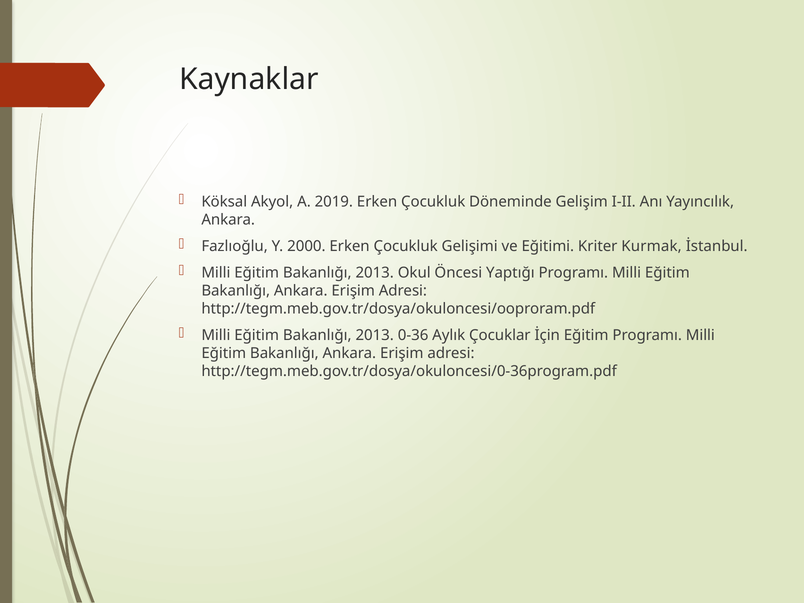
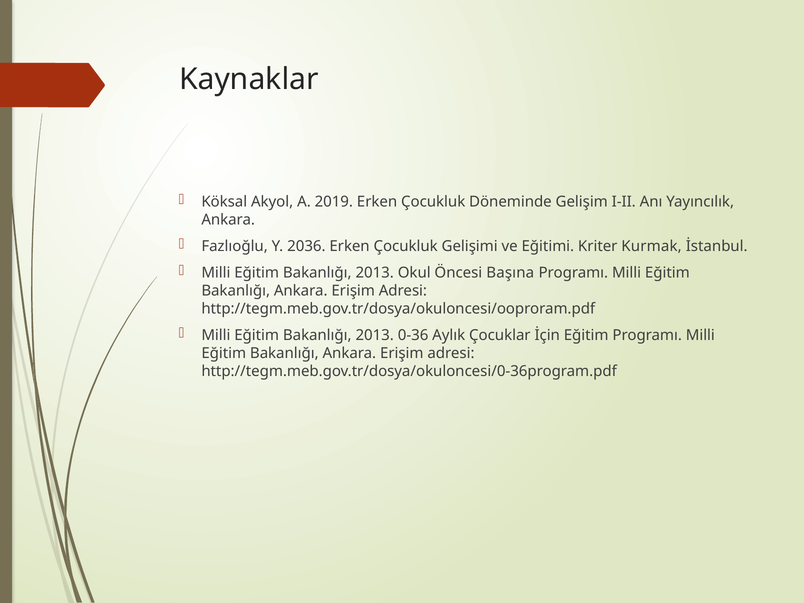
2000: 2000 -> 2036 (306, 246)
Yaptığı: Yaptığı -> Başına (510, 273)
